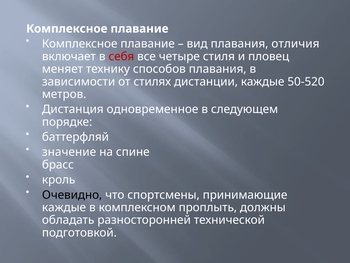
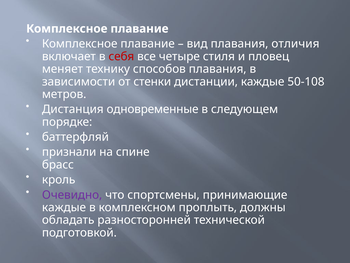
стилях: стилях -> стенки (152, 82)
50-520: 50-520 -> 50-108 (306, 82)
одновременное: одновременное -> одновременные (153, 109)
значение: значение -> признали (69, 152)
Очевидно colour: black -> purple (72, 195)
